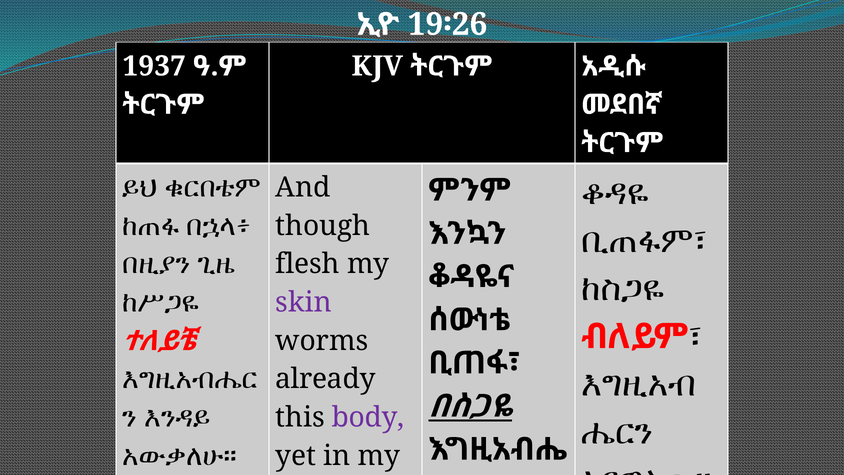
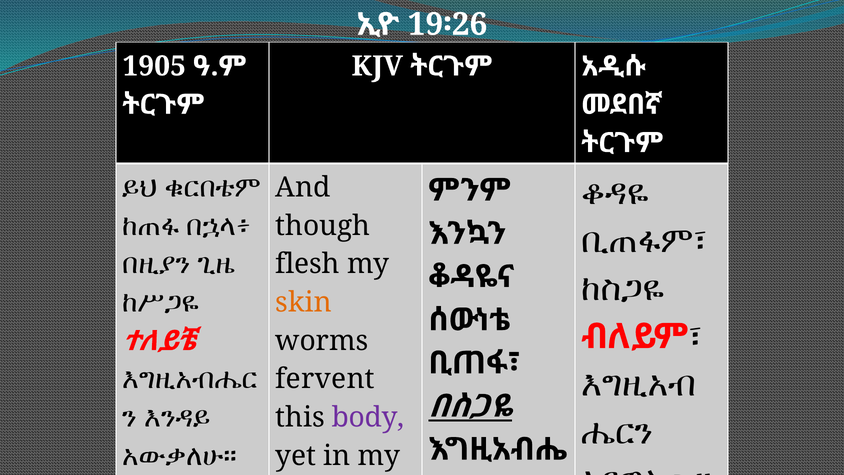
1937: 1937 -> 1905 (154, 66)
skin colour: purple -> orange (304, 302)
already: already -> fervent (325, 379)
